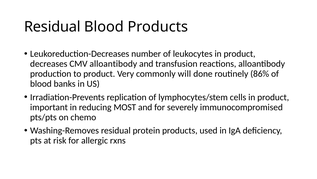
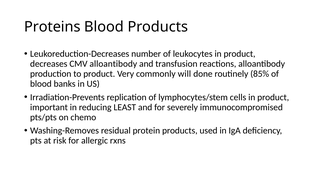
Residual: Residual -> Proteins (52, 27)
86%: 86% -> 85% (260, 74)
MOST: MOST -> LEAST (125, 107)
